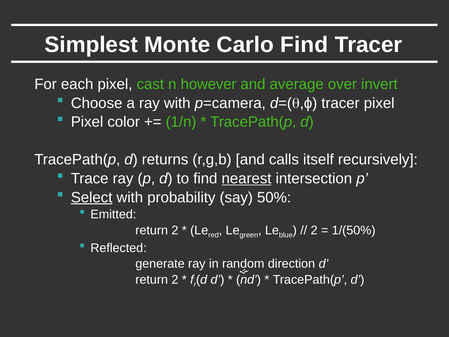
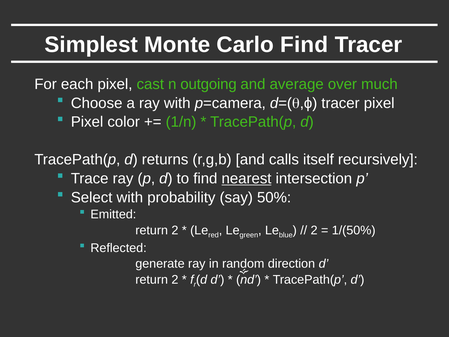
however: however -> outgoing (209, 84)
invert: invert -> much (379, 84)
Select underline: present -> none (92, 197)
